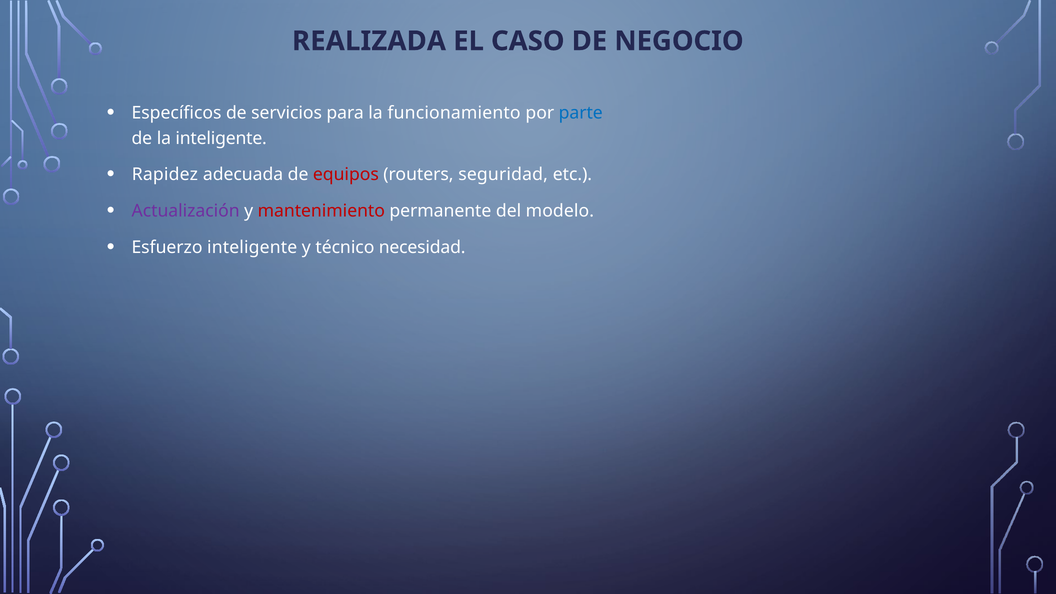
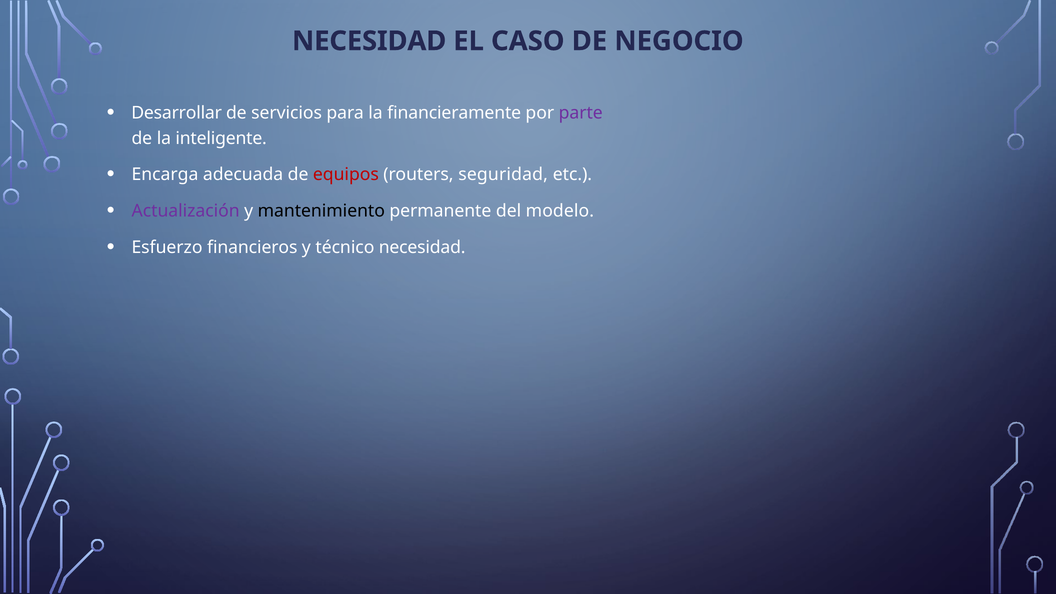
REALIZADA: REALIZADA -> NECESIDAD (369, 41)
Específicos: Específicos -> Desarrollar (177, 113)
funcionamiento: funcionamiento -> financieramente (454, 113)
parte colour: blue -> purple (581, 113)
Rapidez: Rapidez -> Encarga (165, 175)
mantenimiento colour: red -> black (321, 211)
Esfuerzo inteligente: inteligente -> financieros (252, 247)
